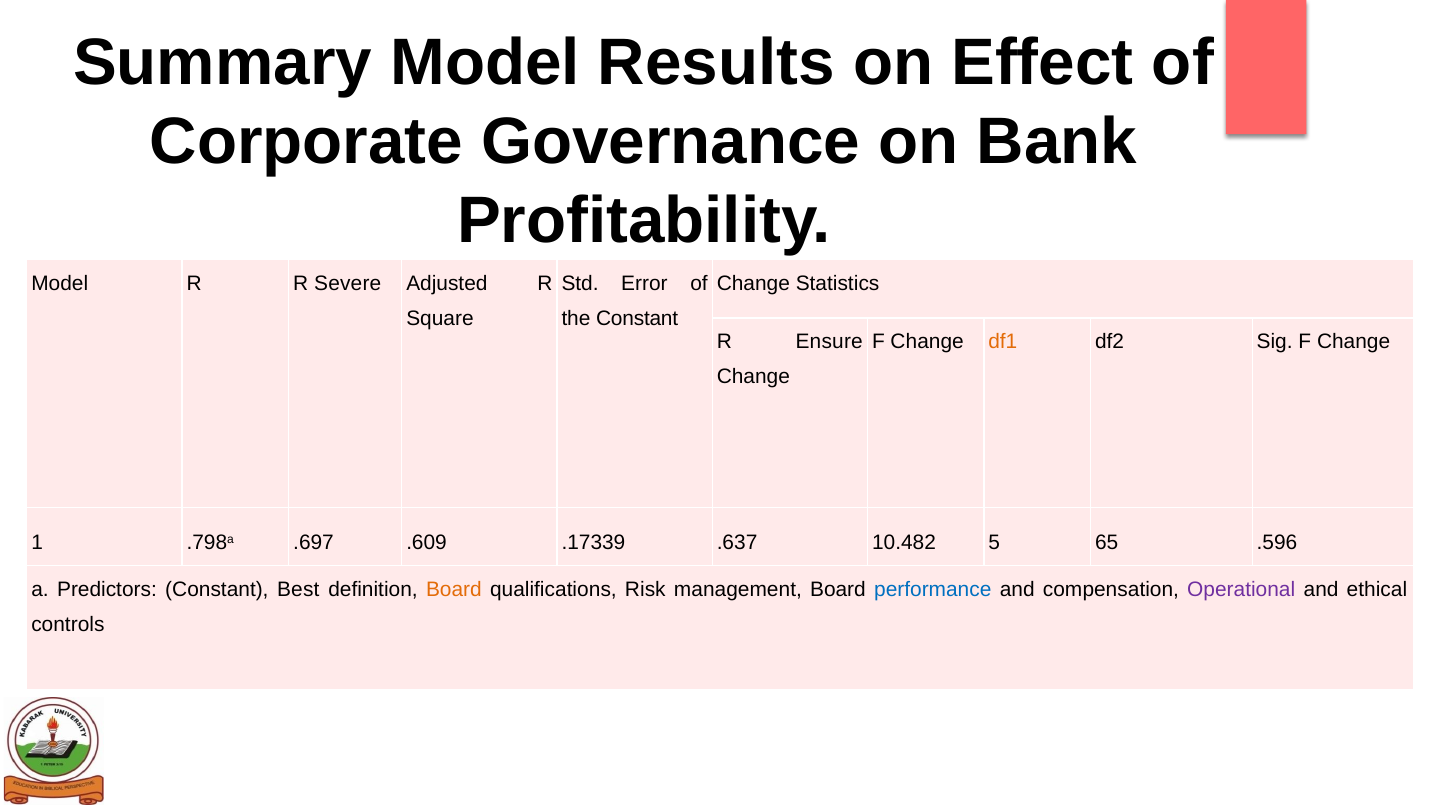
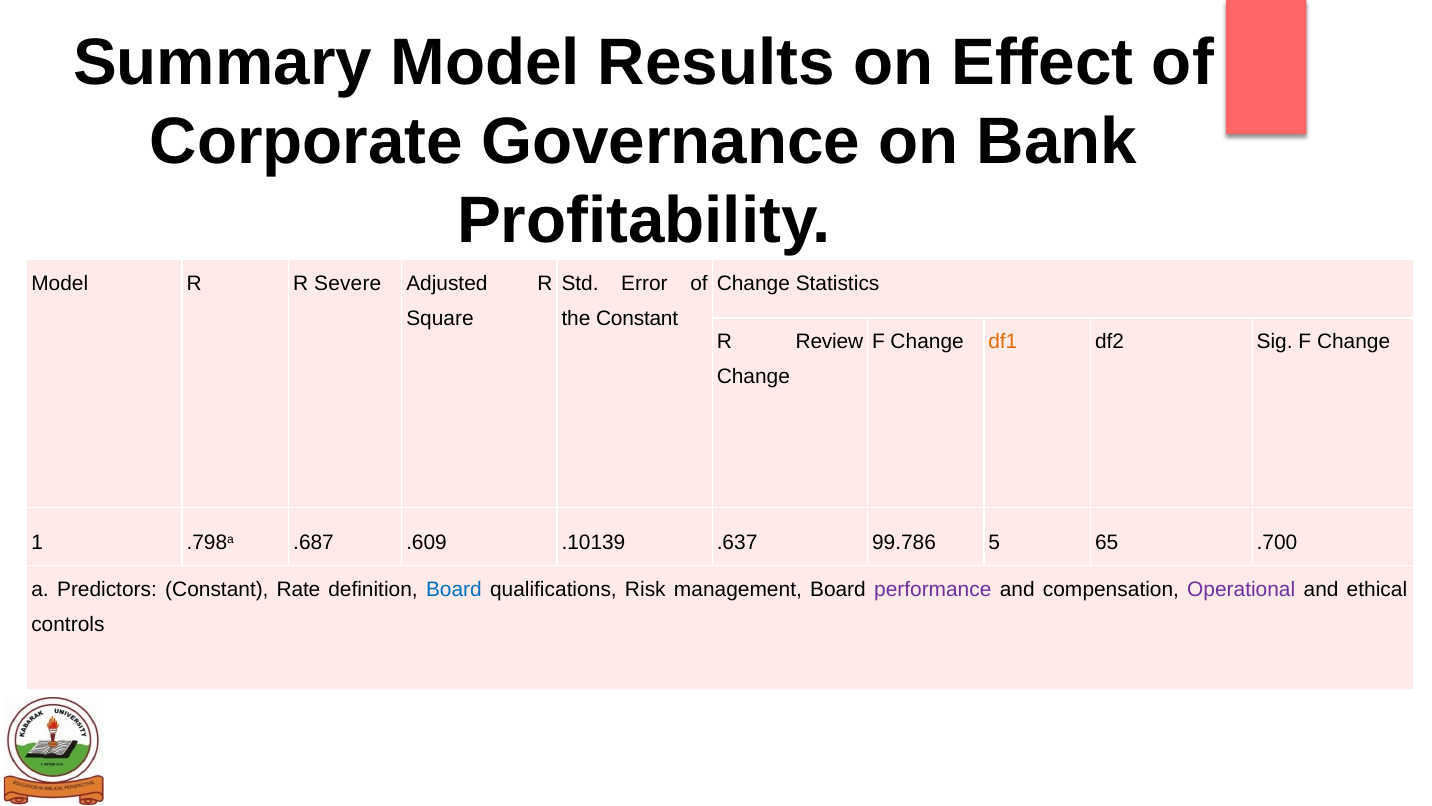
Ensure: Ensure -> Review (829, 342)
.697: .697 -> .687 (314, 542)
.17339: .17339 -> .10139 (593, 542)
10.482: 10.482 -> 99.786 (904, 542)
.596: .596 -> .700 (1277, 542)
Best: Best -> Rate (298, 589)
Board colour: orange -> blue (454, 589)
performance colour: blue -> purple (933, 589)
